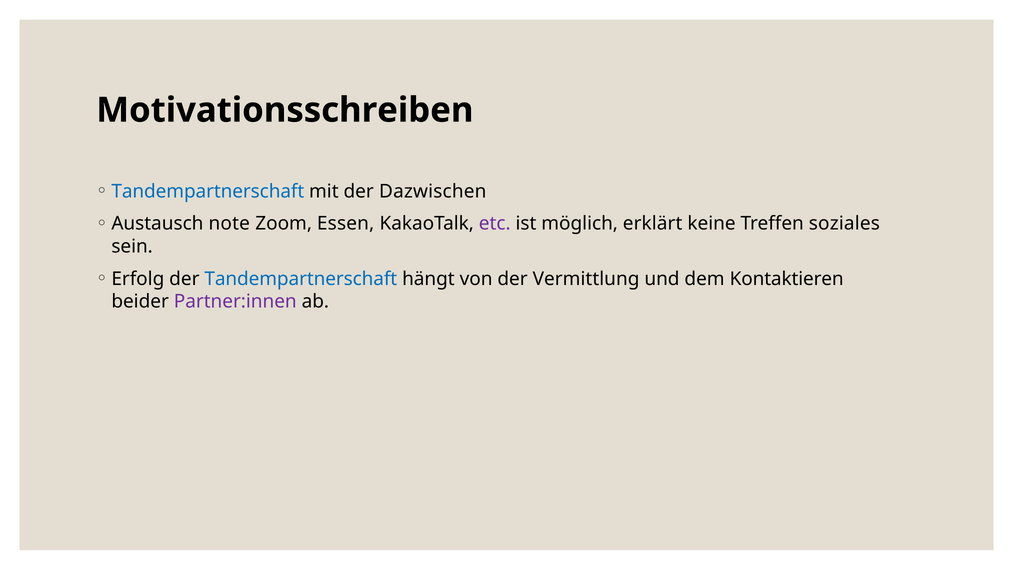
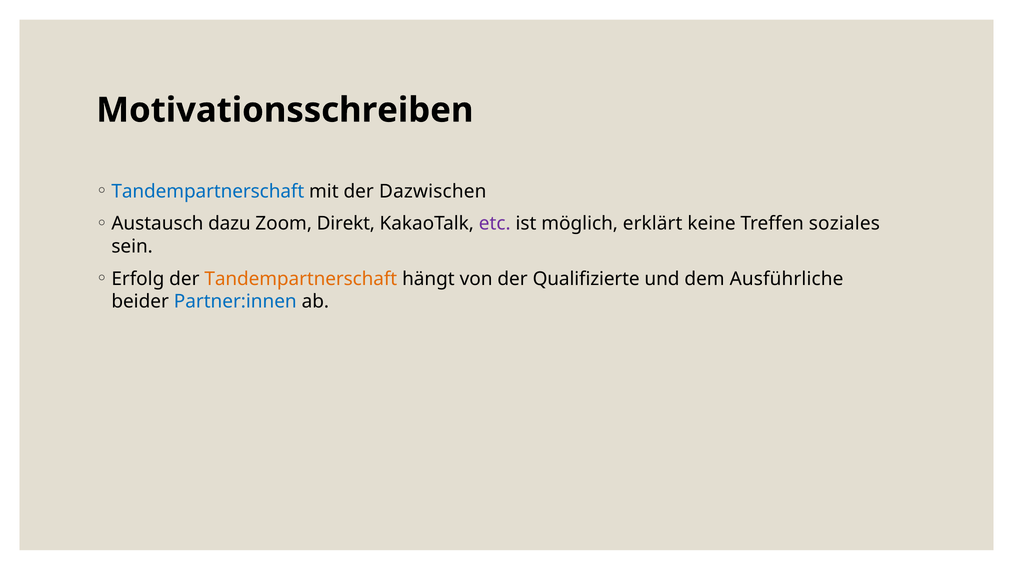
note: note -> dazu (229, 224)
Essen: Essen -> Direkt (346, 224)
Tandempartnerschaft colour: blue -> orange (301, 279)
Vermittlung: Vermittlung -> Qualifizierte (586, 279)
Kontaktieren: Kontaktieren -> Ausführliche (787, 279)
Partner:innen colour: purple -> blue (235, 301)
